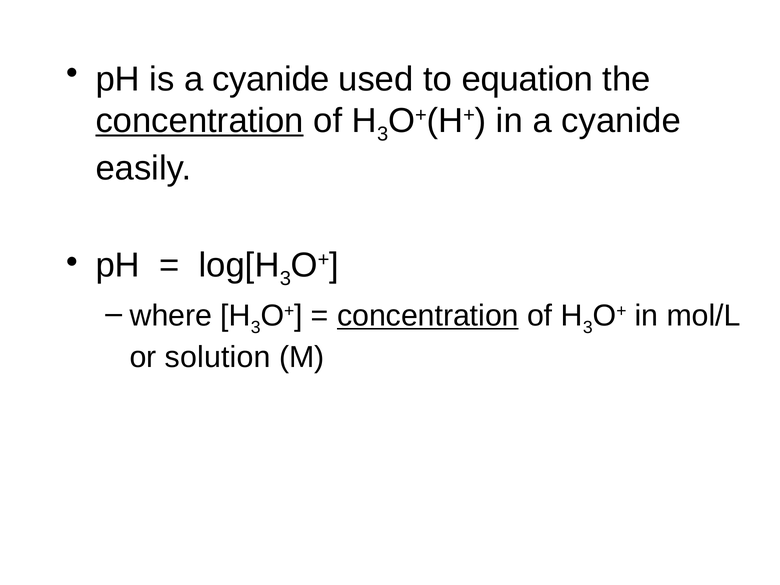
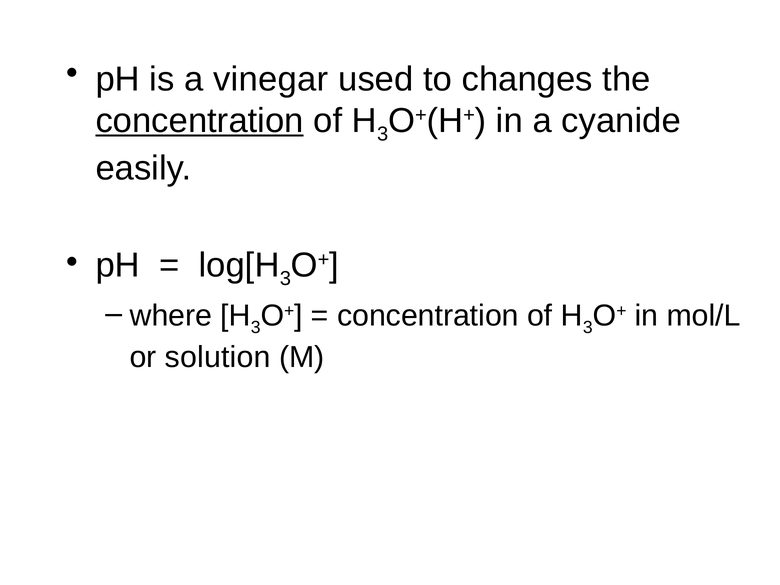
is a cyanide: cyanide -> vinegar (271, 79)
equation: equation -> changes (527, 79)
concentration underline: present -> none (428, 316)
